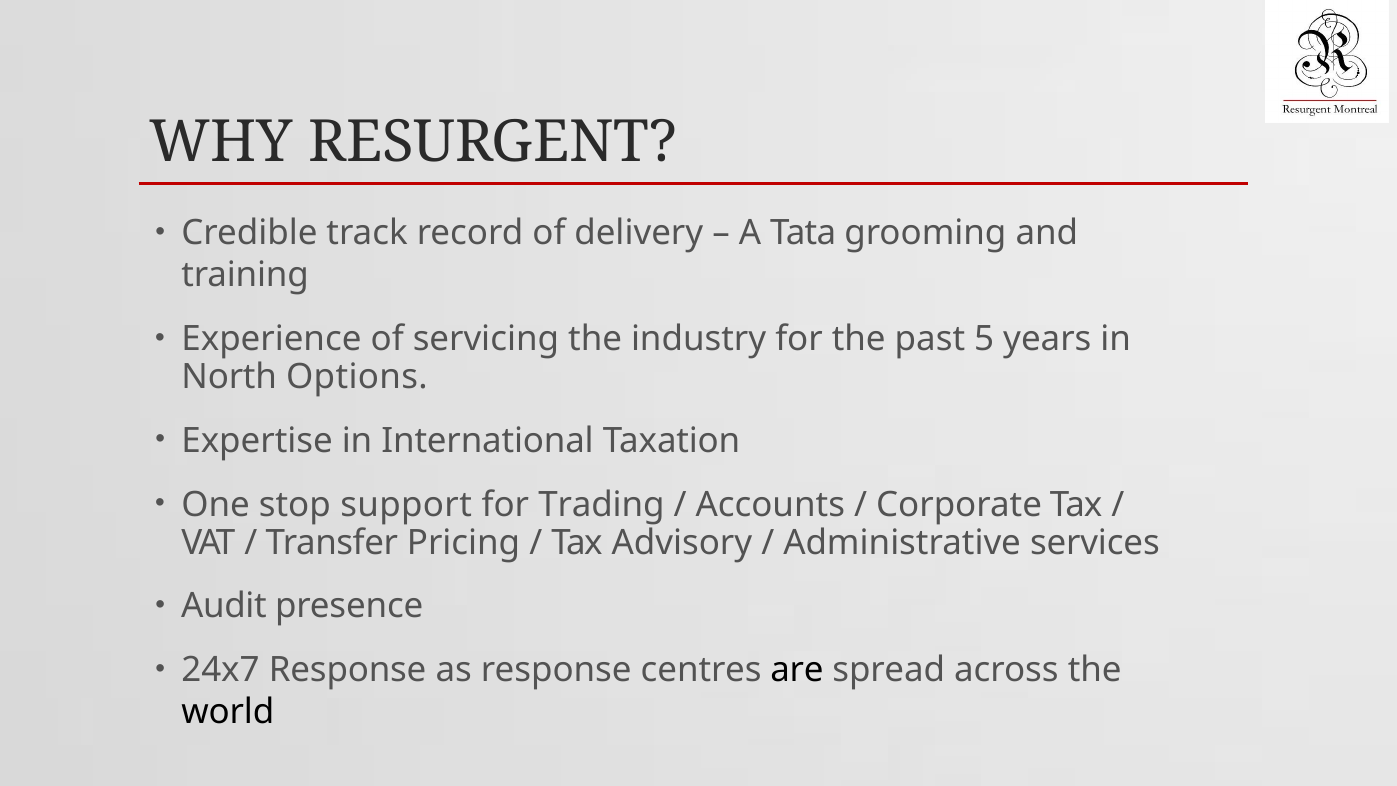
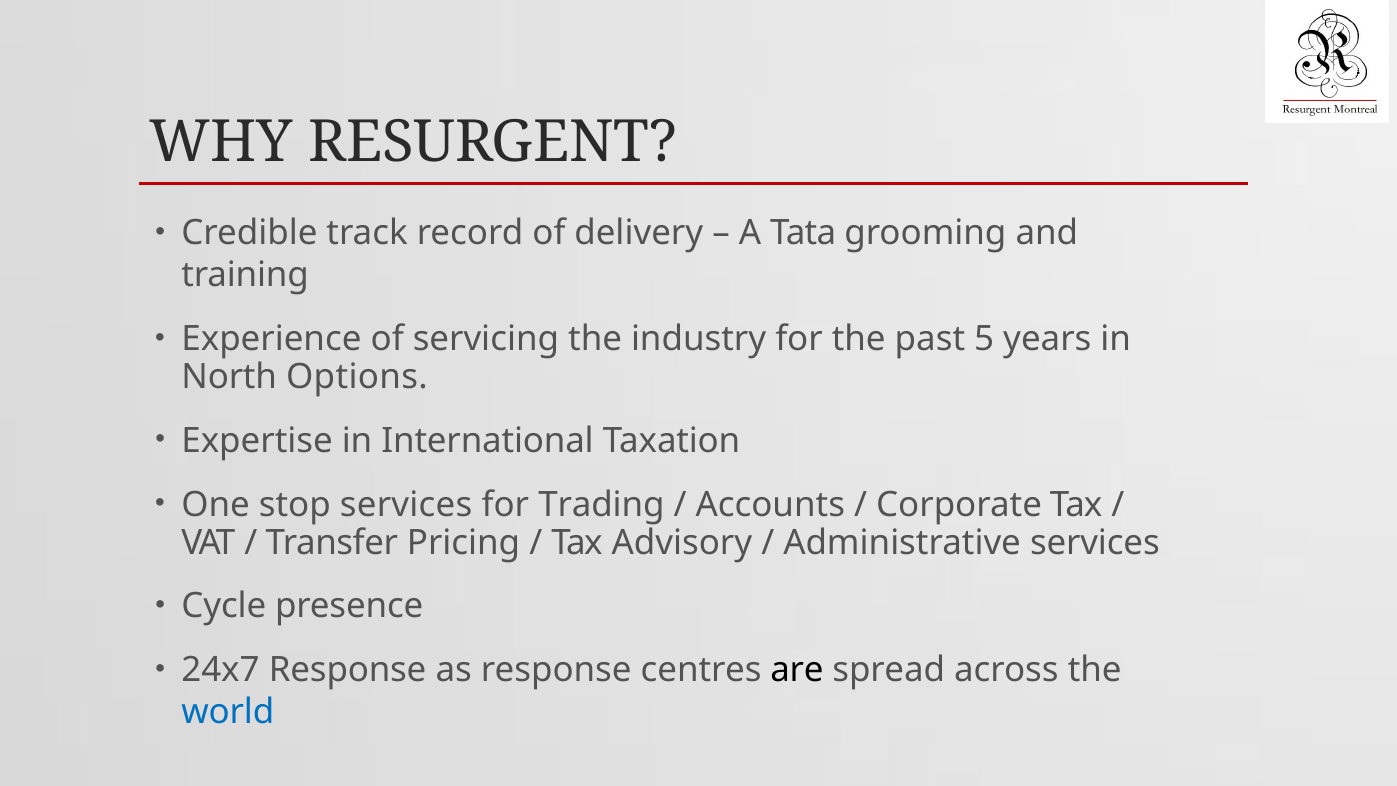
stop support: support -> services (406, 505)
Audit: Audit -> Cycle (224, 606)
world colour: black -> blue (228, 712)
